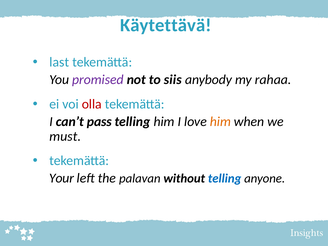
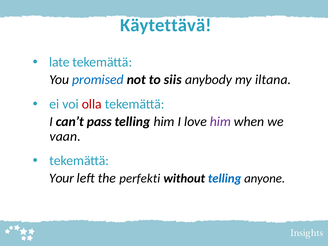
last: last -> late (59, 62)
promised colour: purple -> blue (98, 80)
rahaa: rahaa -> iltana (273, 80)
him colour: orange -> purple (220, 122)
must: must -> vaan (65, 136)
palavan: palavan -> perfekti (140, 178)
